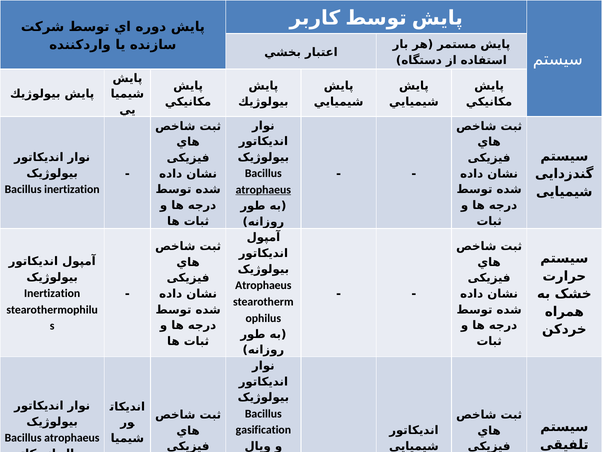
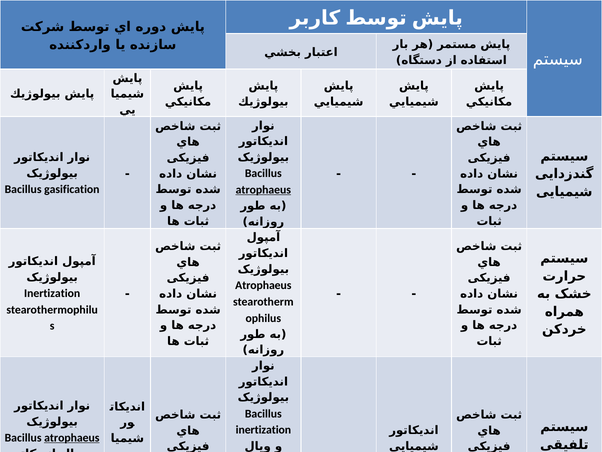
Bacillus inertization: inertization -> gasification (72, 189)
gasification: gasification -> inertization (263, 430)
atrophaeus underline: none -> present (72, 437)
